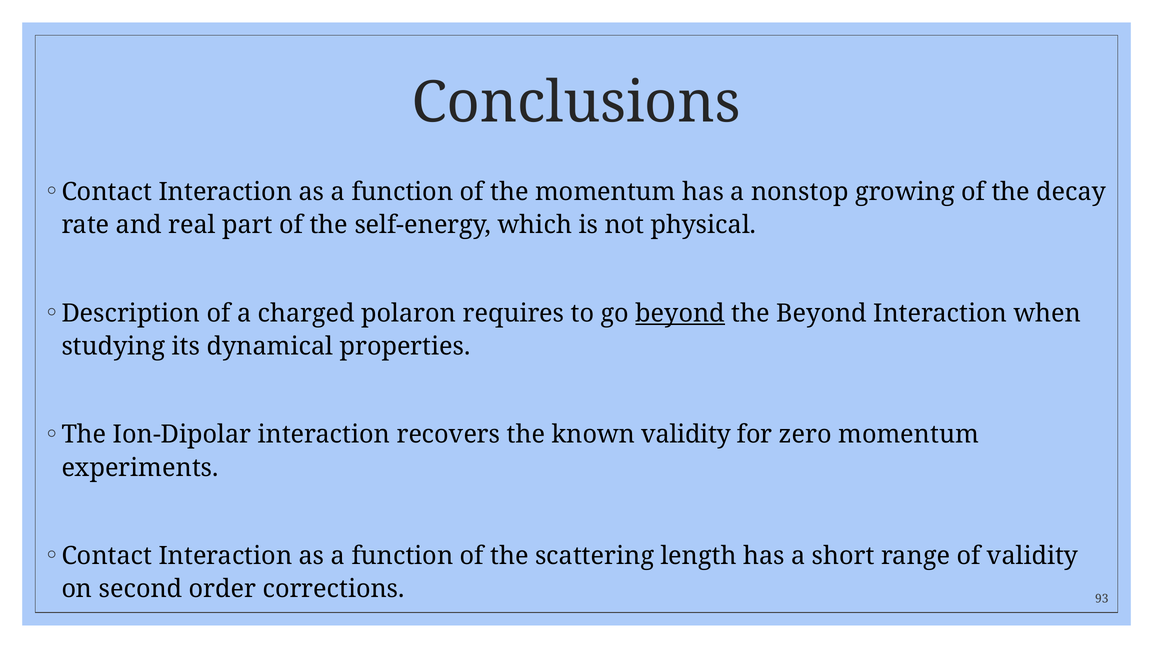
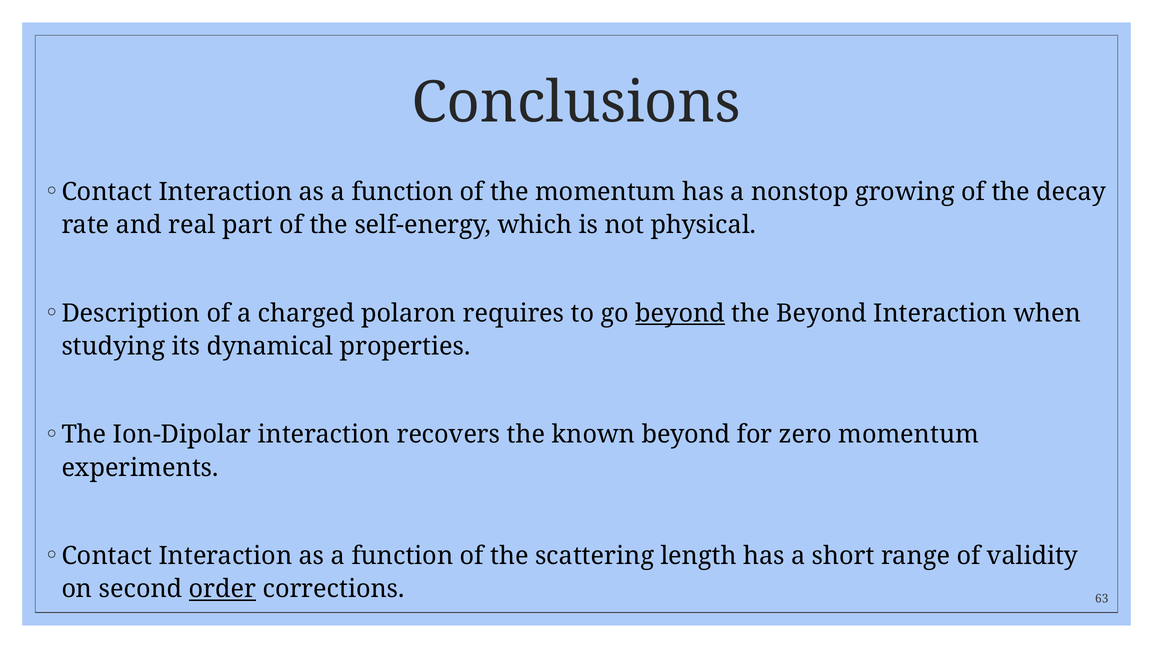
known validity: validity -> beyond (686, 435)
order underline: none -> present (223, 590)
93: 93 -> 63 (1102, 599)
